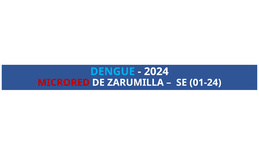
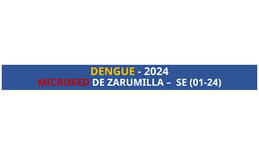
DENGUE colour: light blue -> yellow (113, 72)
